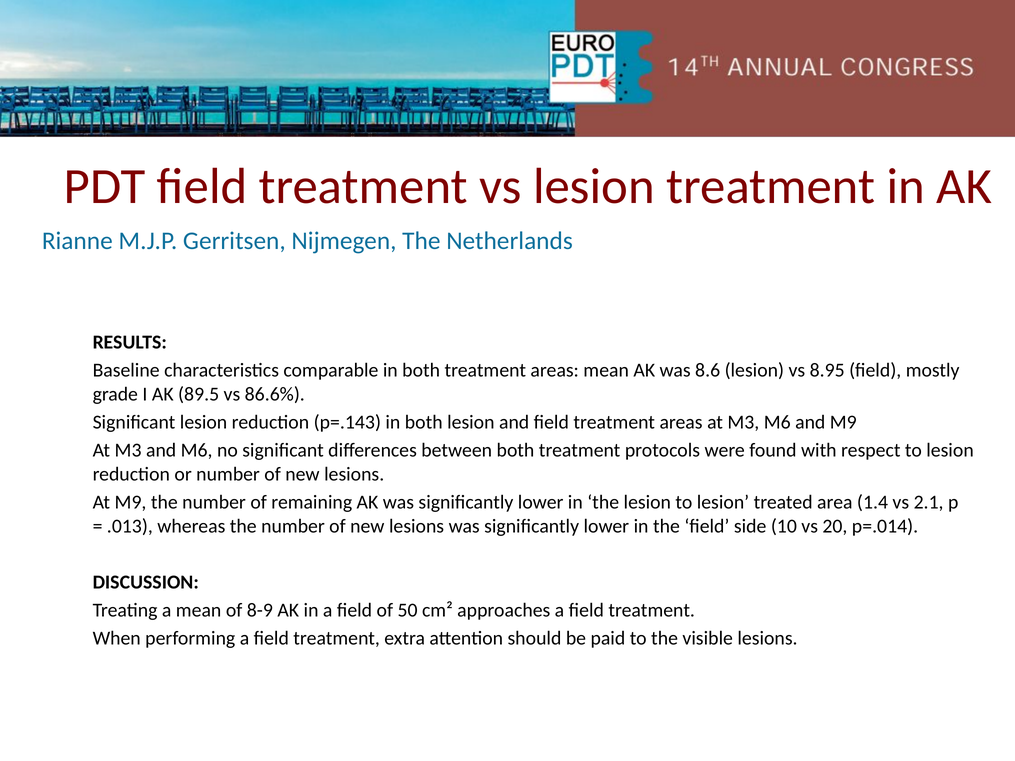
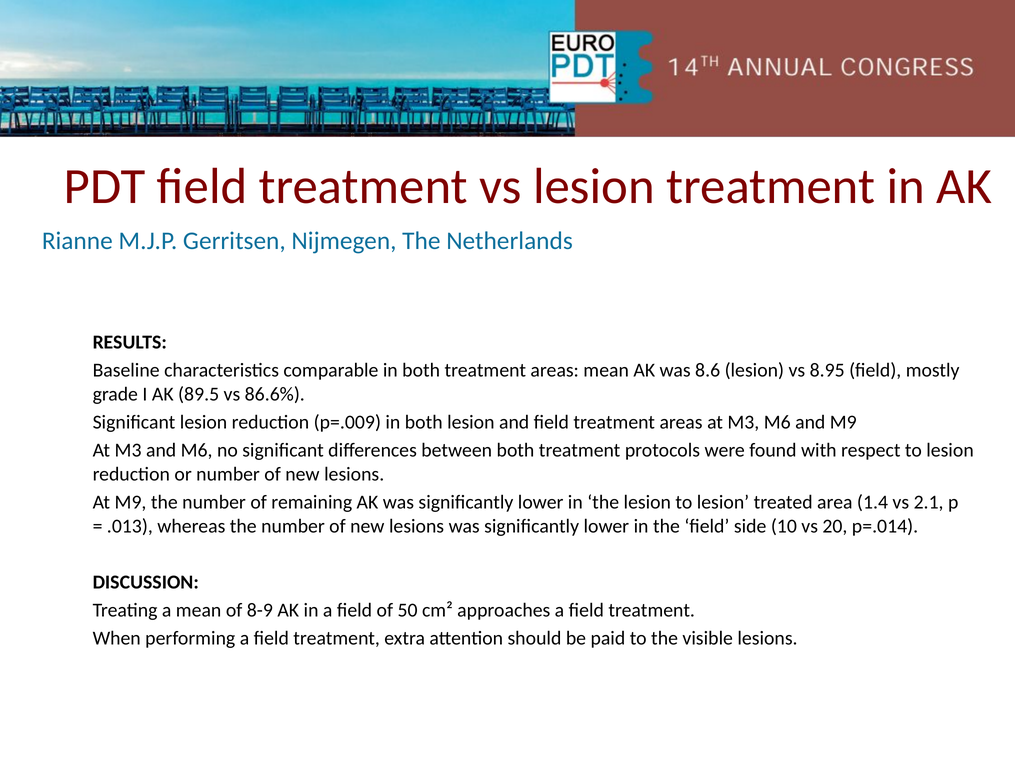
p=.143: p=.143 -> p=.009 (347, 422)
